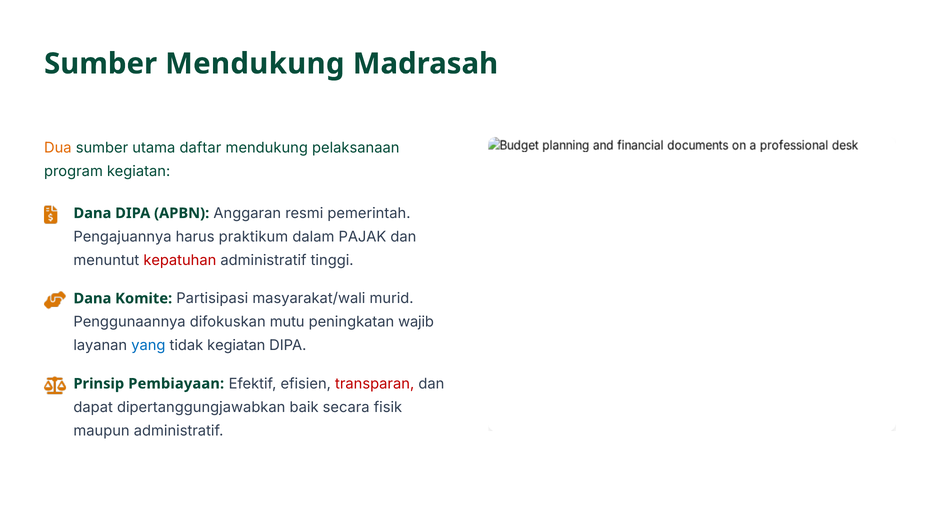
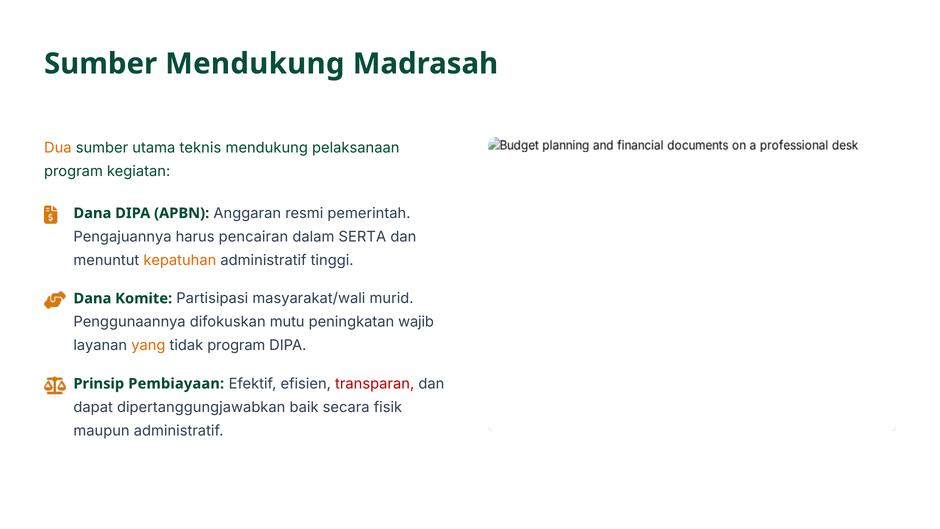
daftar: daftar -> teknis (200, 148)
praktikum: praktikum -> pencairan (253, 237)
PAJAK: PAJAK -> SERTA (362, 237)
kepatuhan colour: red -> orange (180, 260)
yang colour: blue -> orange (148, 345)
tidak kegiatan: kegiatan -> program (236, 345)
